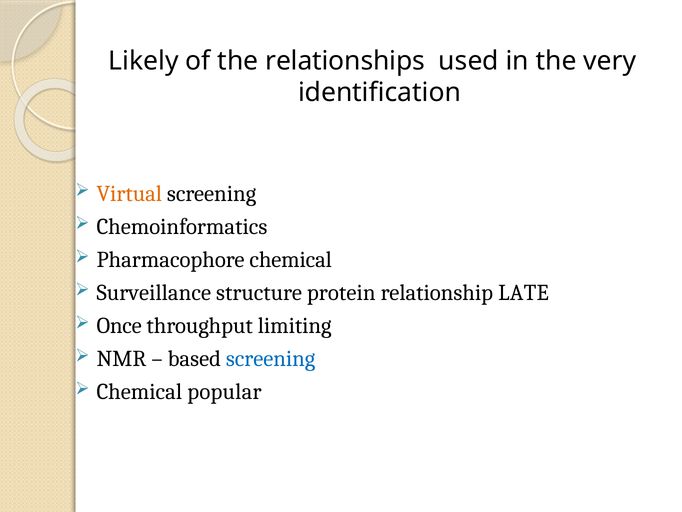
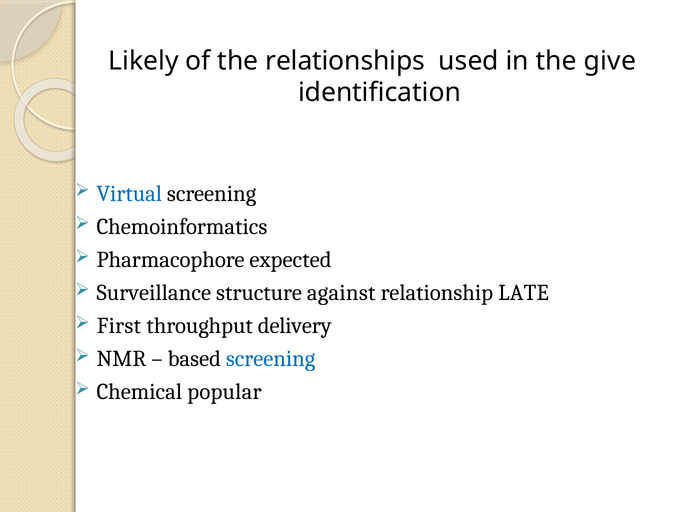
very: very -> give (610, 61)
Virtual colour: orange -> blue (129, 194)
Pharmacophore chemical: chemical -> expected (291, 259)
protein: protein -> against (341, 292)
Once: Once -> First (119, 325)
limiting: limiting -> delivery (295, 325)
